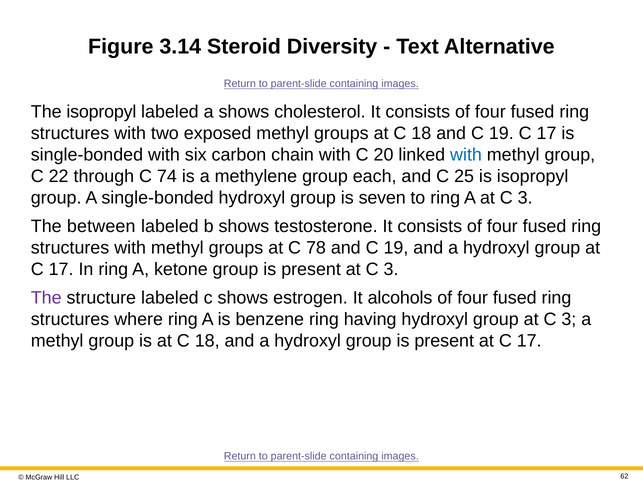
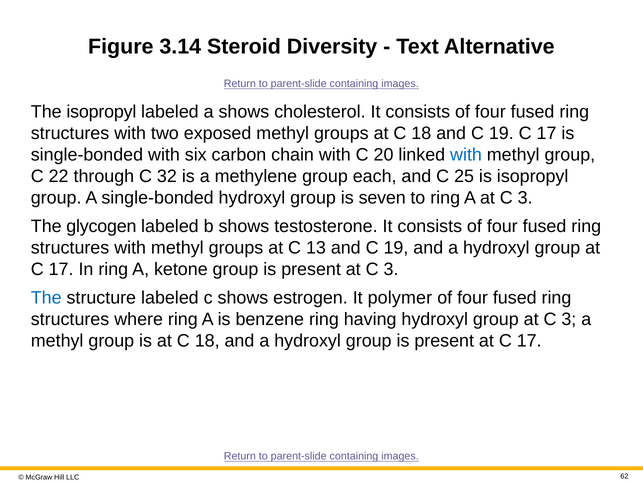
74: 74 -> 32 (167, 176)
between: between -> glycogen (101, 226)
78: 78 -> 13 (316, 247)
The colour: purple -> blue (46, 297)
alcohols: alcohols -> polymer (400, 297)
